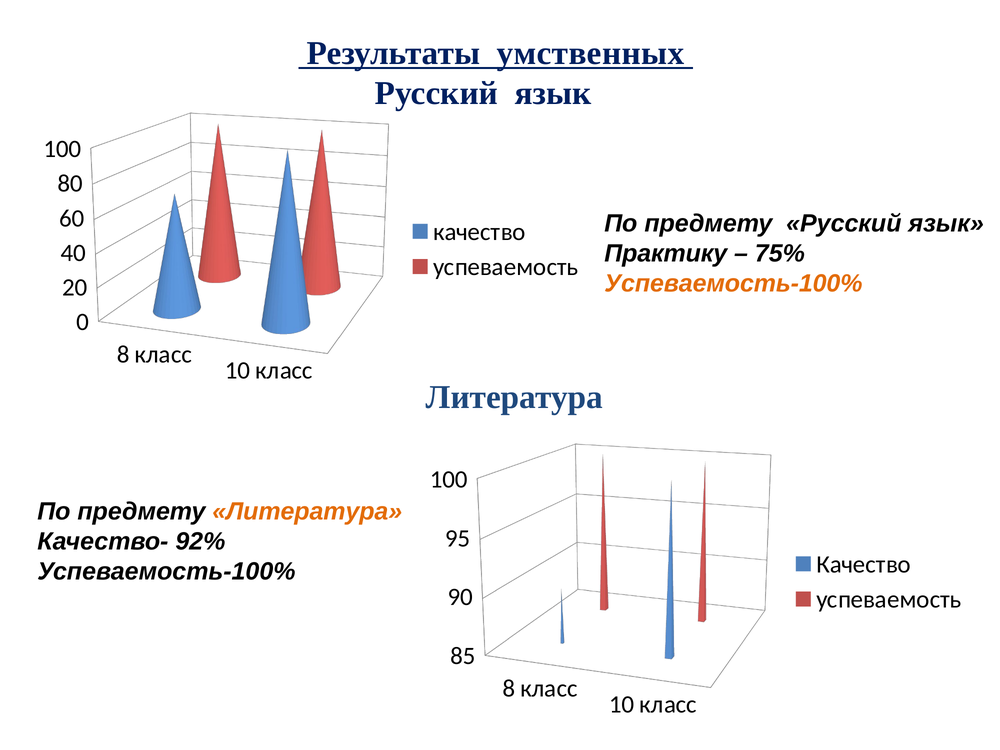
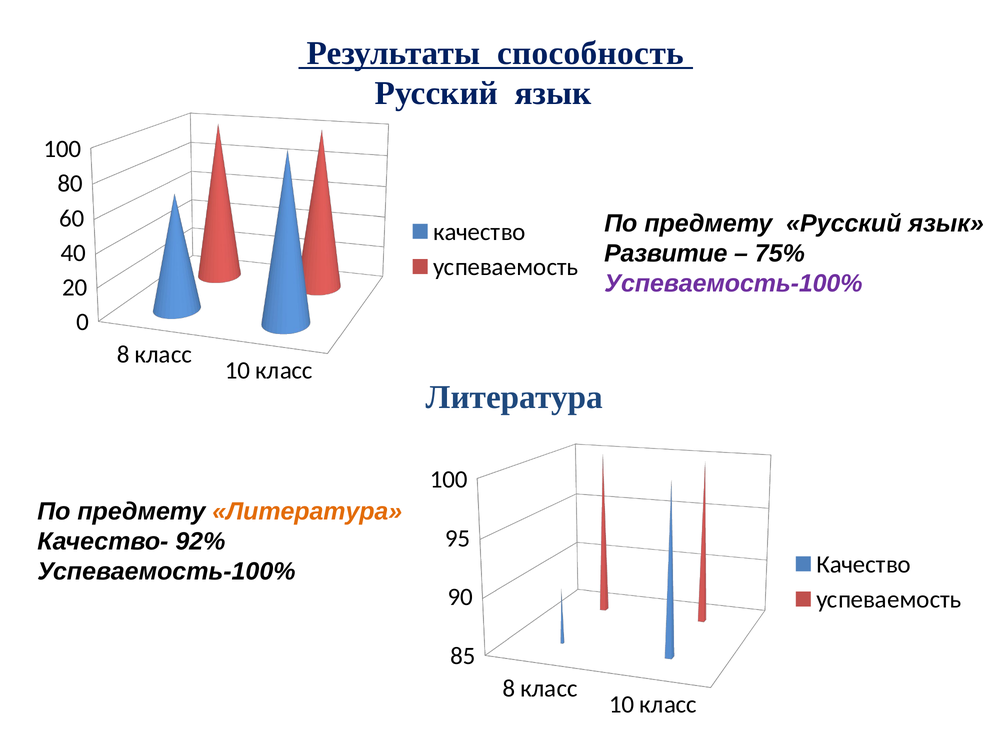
умственных: умственных -> способность (590, 53)
Практику: Практику -> Развитие (666, 253)
Успеваемость-100% colour: orange -> purple (733, 283)
